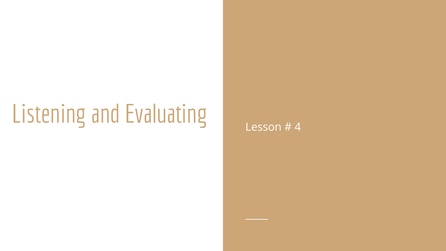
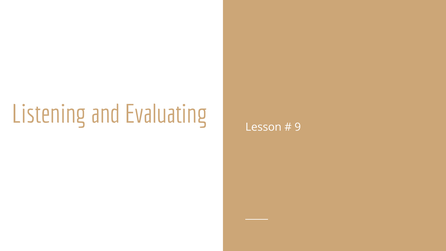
4: 4 -> 9 (298, 127)
